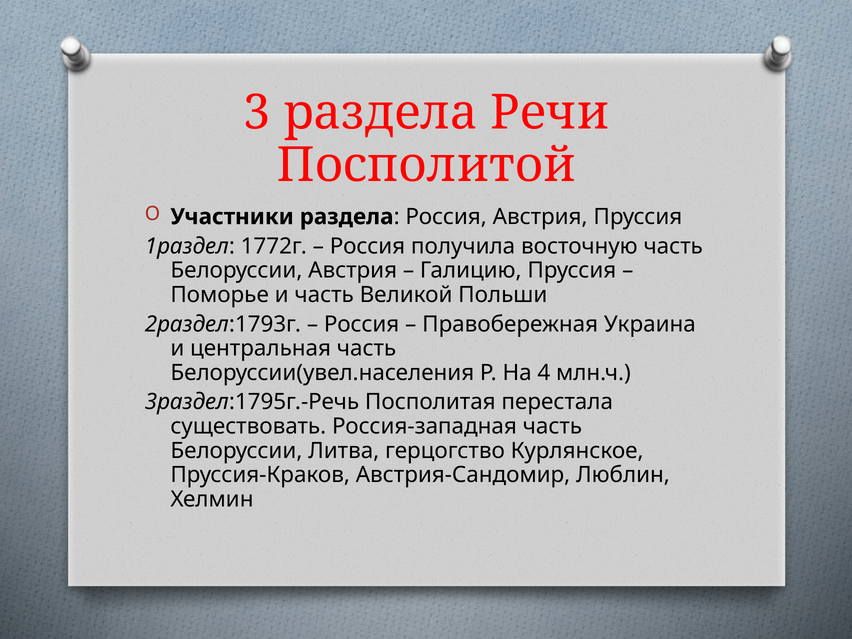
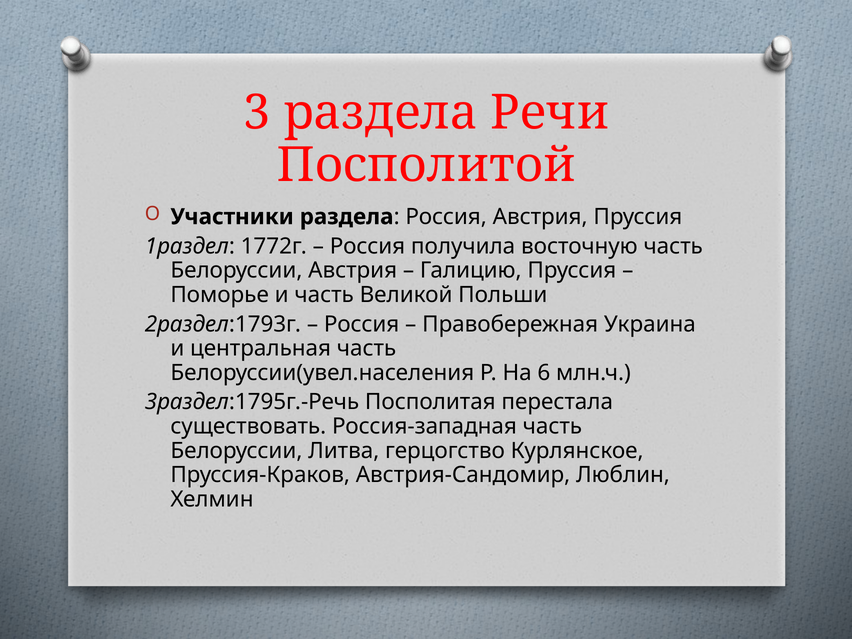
4: 4 -> 6 (544, 373)
